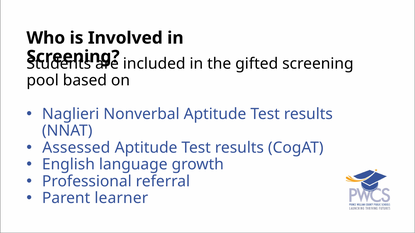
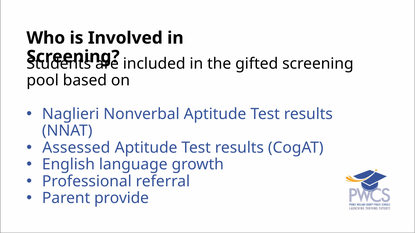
learner: learner -> provide (122, 198)
